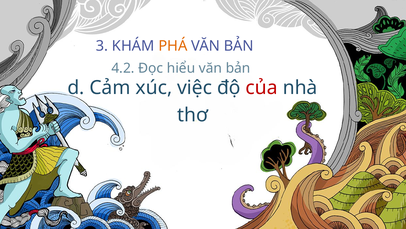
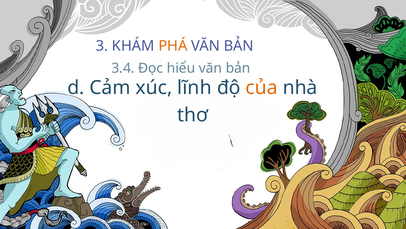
4.2: 4.2 -> 3.4 (123, 68)
việc: việc -> lĩnh (195, 88)
của colour: red -> orange (262, 88)
